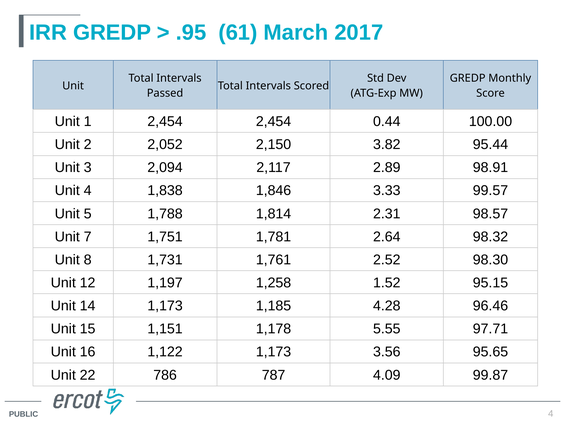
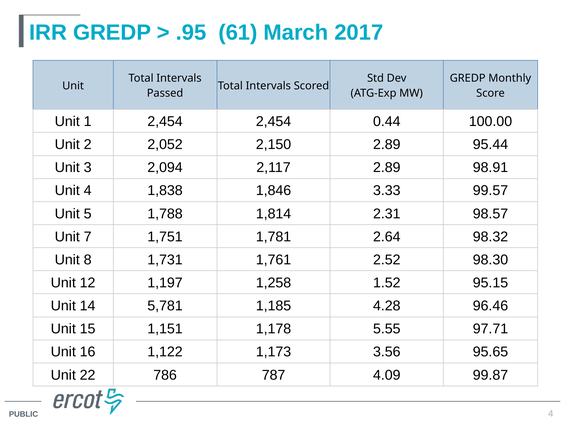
2,150 3.82: 3.82 -> 2.89 (387, 144)
14 1,173: 1,173 -> 5,781 (165, 306)
